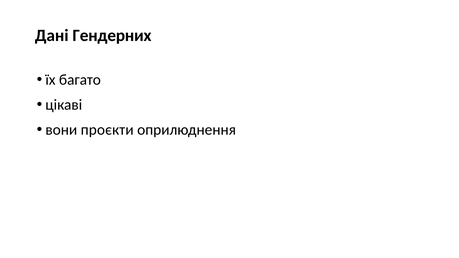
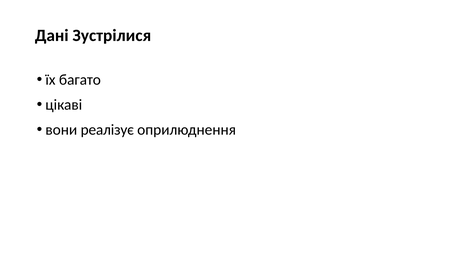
Гендерних: Гендерних -> Зустрілися (112, 36)
проєкти: проєкти -> реалізує (107, 130)
